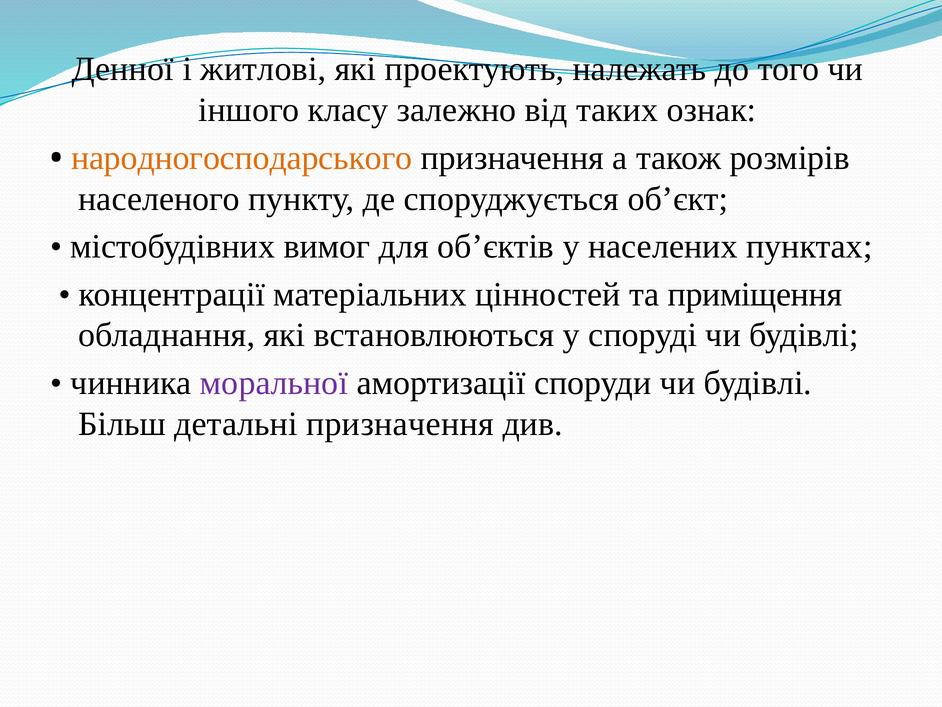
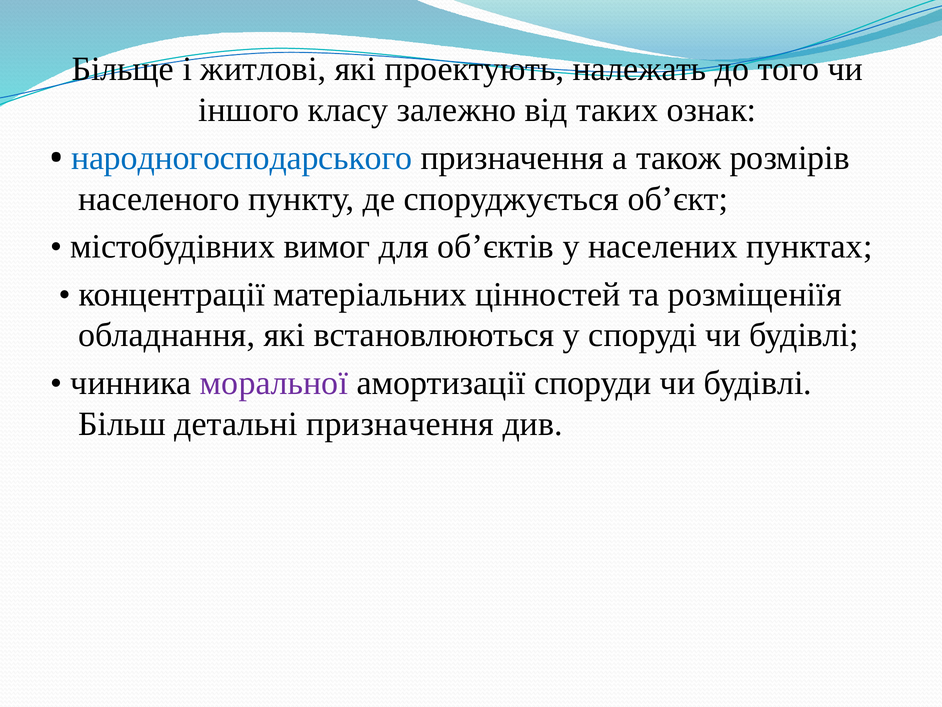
Денної: Денної -> Більще (123, 69)
народногосподарського colour: orange -> blue (242, 158)
приміщення: приміщення -> розміщеніїя (755, 294)
